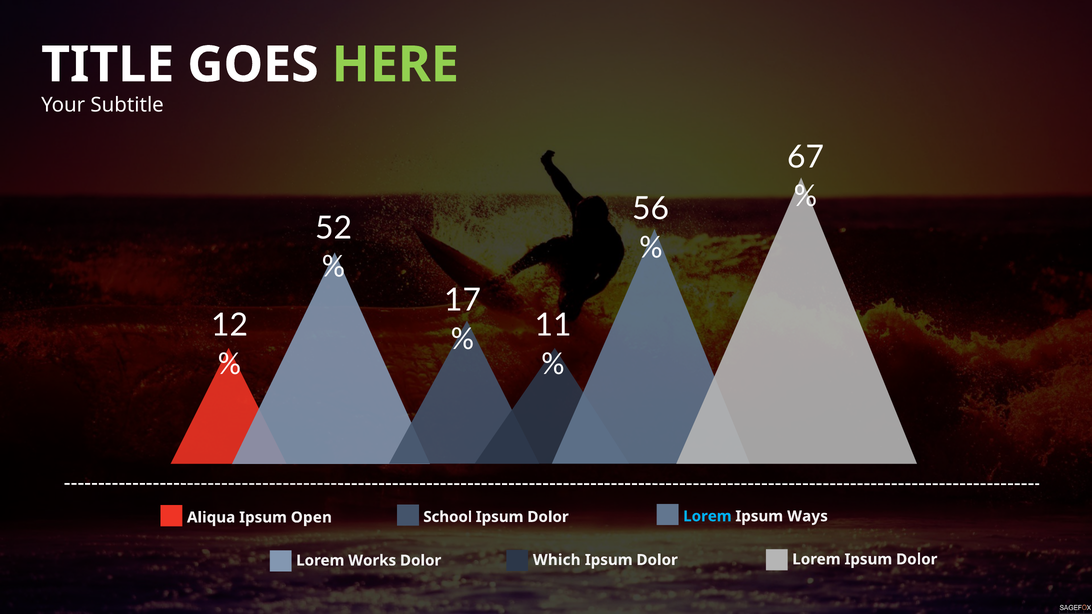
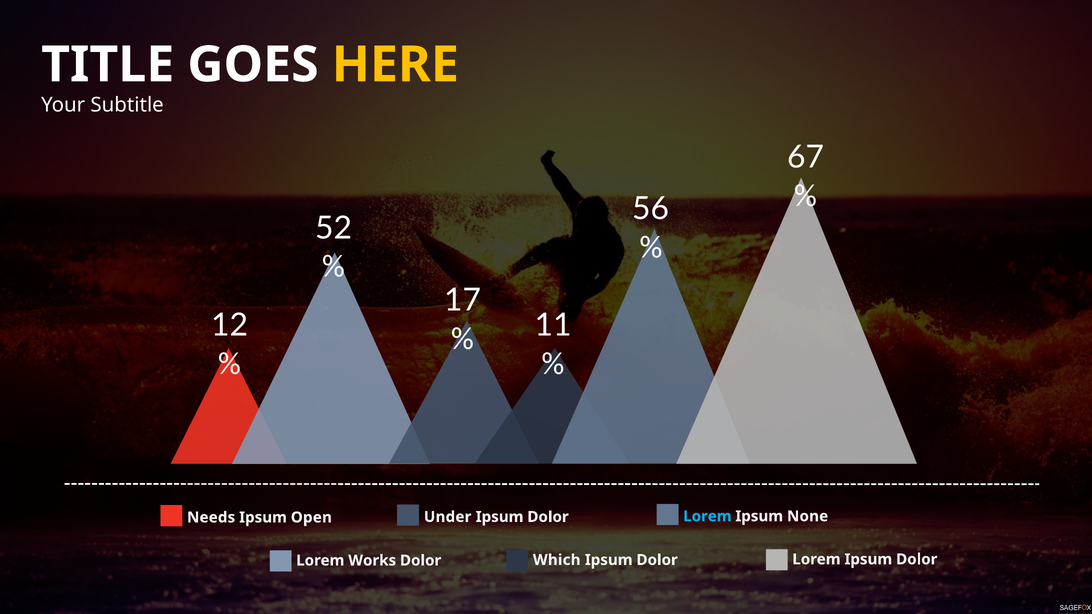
HERE colour: light green -> yellow (395, 65)
Ways: Ways -> None (808, 516)
School: School -> Under (448, 517)
Aliqua: Aliqua -> Needs (211, 518)
